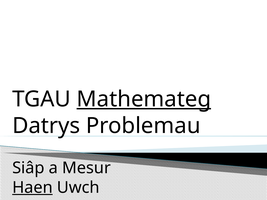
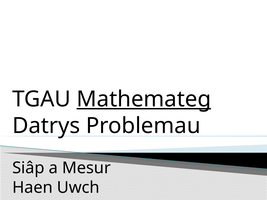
Haen underline: present -> none (32, 188)
